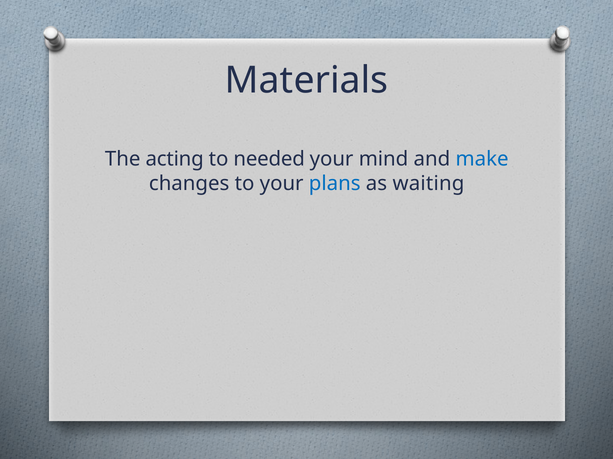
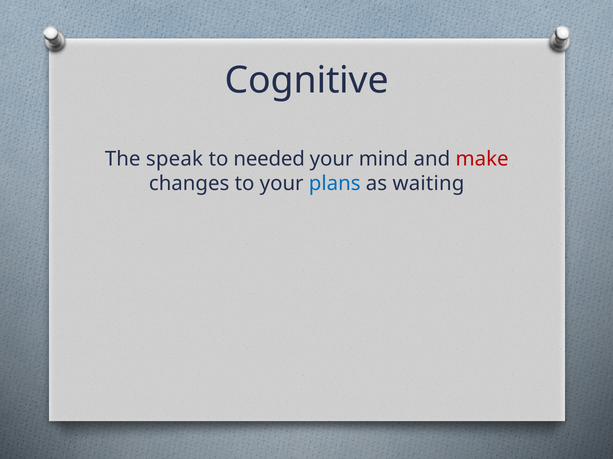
Materials: Materials -> Cognitive (307, 81)
acting: acting -> speak (174, 159)
make colour: blue -> red (482, 159)
